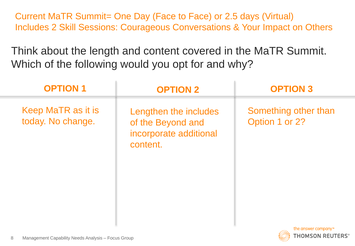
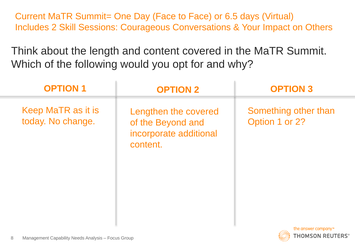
2.5: 2.5 -> 6.5 (231, 16)
the includes: includes -> covered (202, 112)
